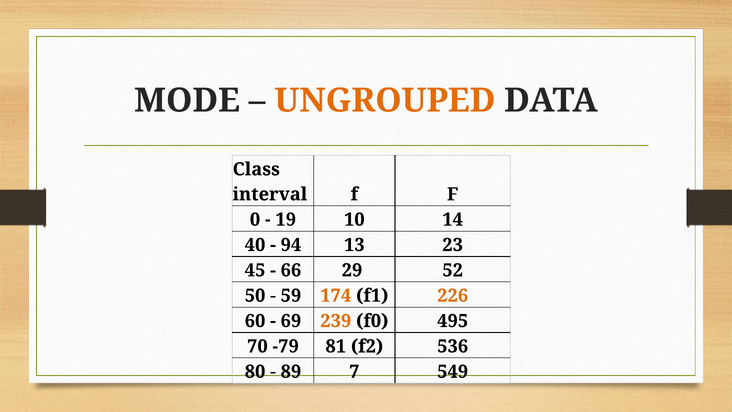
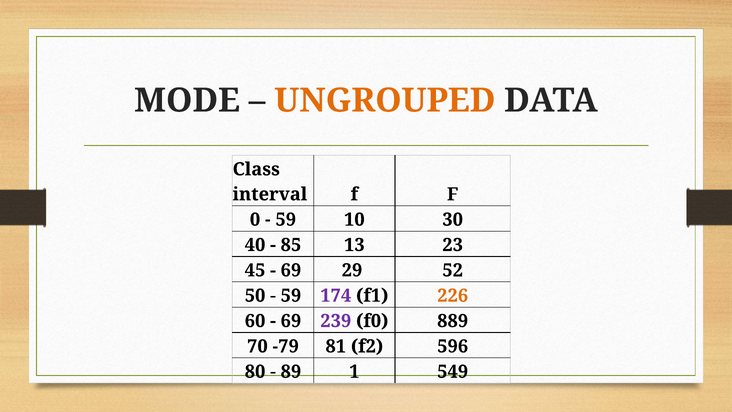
19: 19 -> 59 (286, 220)
14: 14 -> 30 (453, 220)
94: 94 -> 85 (291, 245)
66: 66 -> 69 (291, 270)
174 colour: orange -> purple (336, 295)
239 colour: orange -> purple (336, 321)
495: 495 -> 889 (453, 321)
536: 536 -> 596 (453, 346)
7: 7 -> 1 (354, 371)
